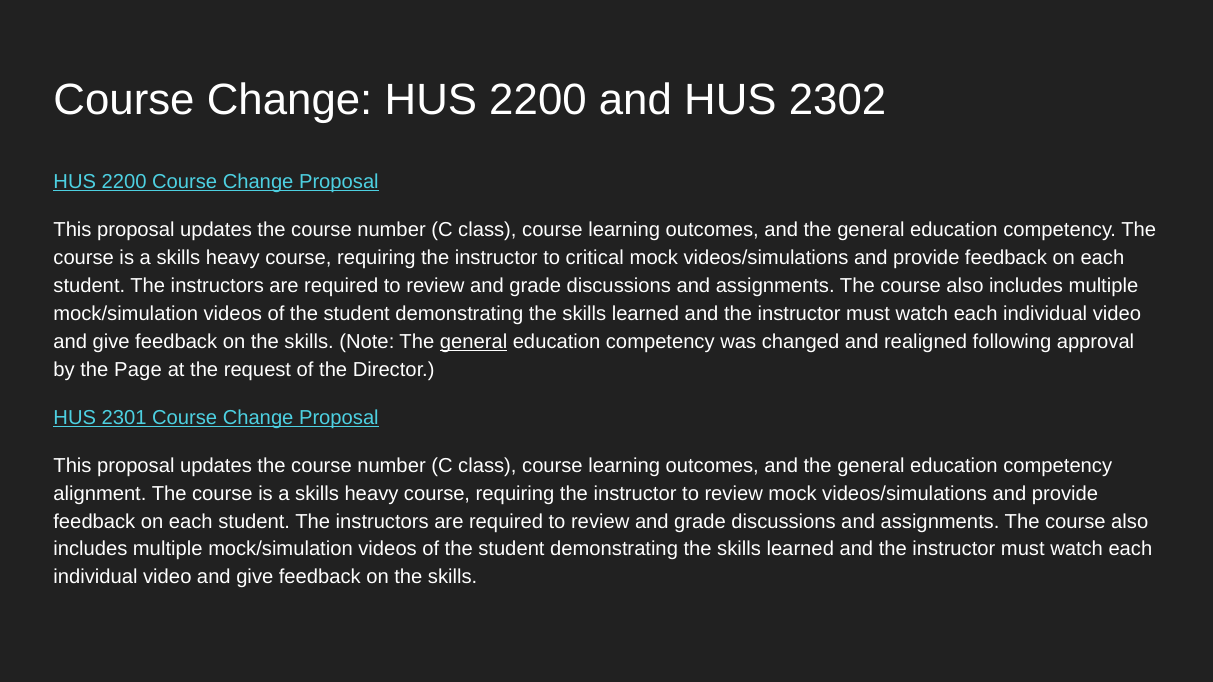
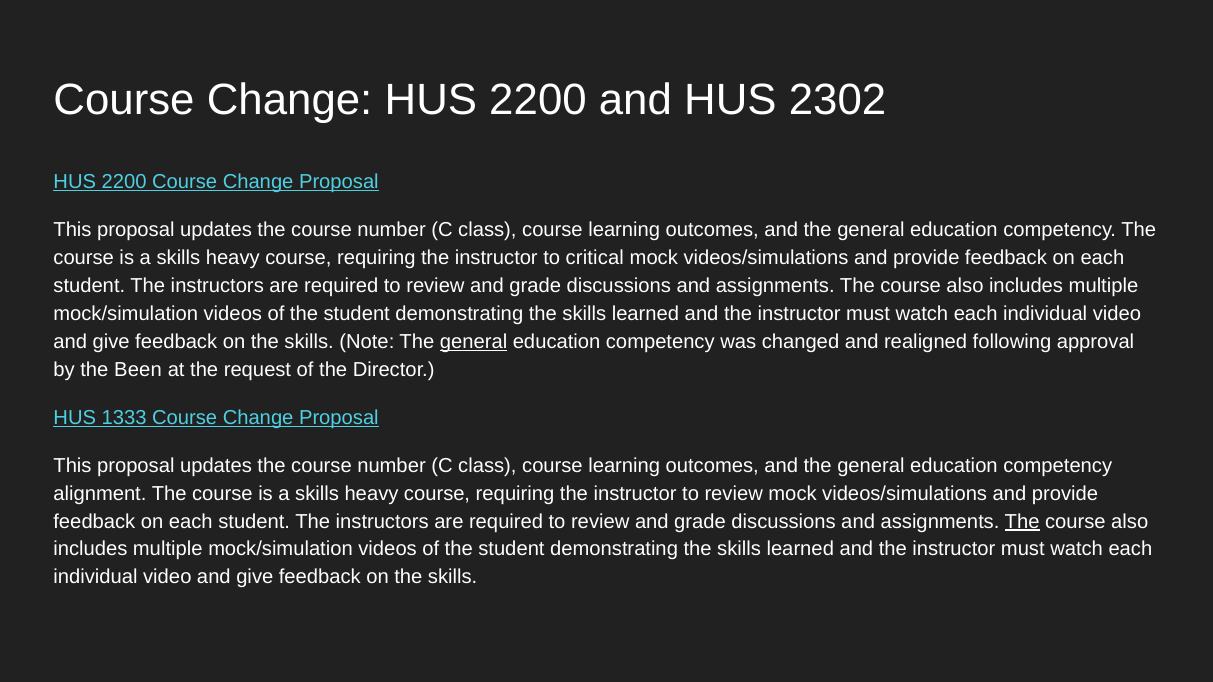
Page: Page -> Been (138, 370)
2301: 2301 -> 1333 (124, 418)
The underline: none -> present (1022, 522)
